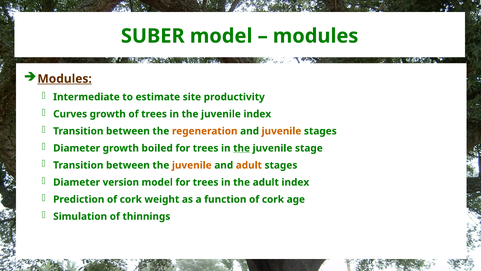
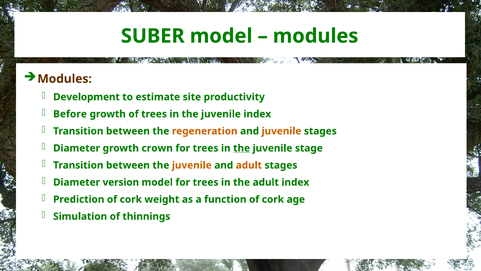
Modules underline: present -> none (65, 79)
Intermediate: Intermediate -> Development (86, 97)
Curves: Curves -> Before (70, 114)
boiled: boiled -> crown (157, 148)
